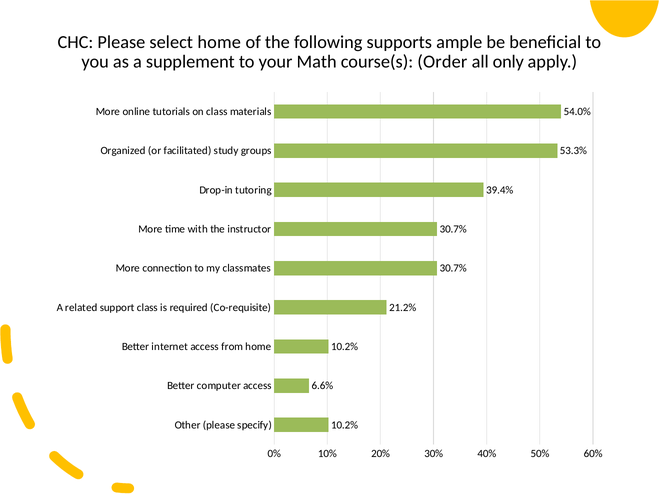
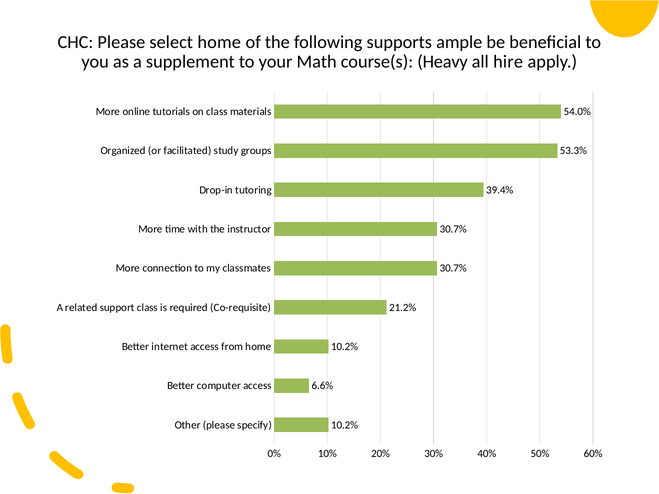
Order: Order -> Heavy (443, 62)
only: only -> hire (508, 62)
